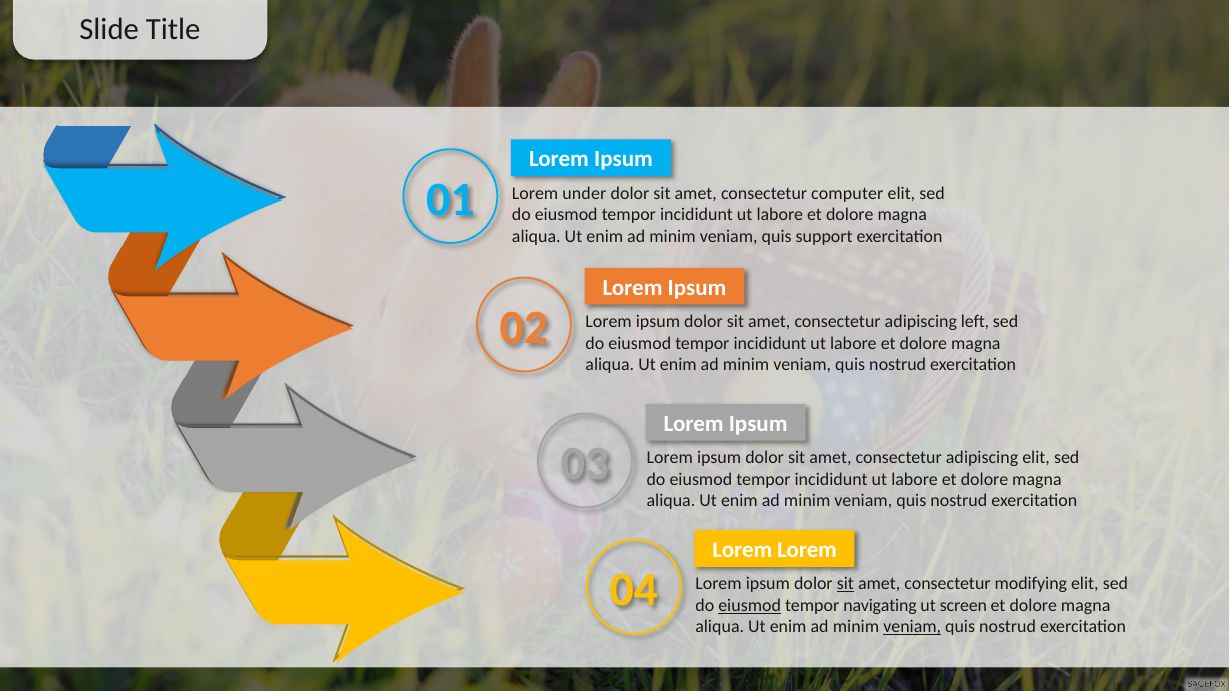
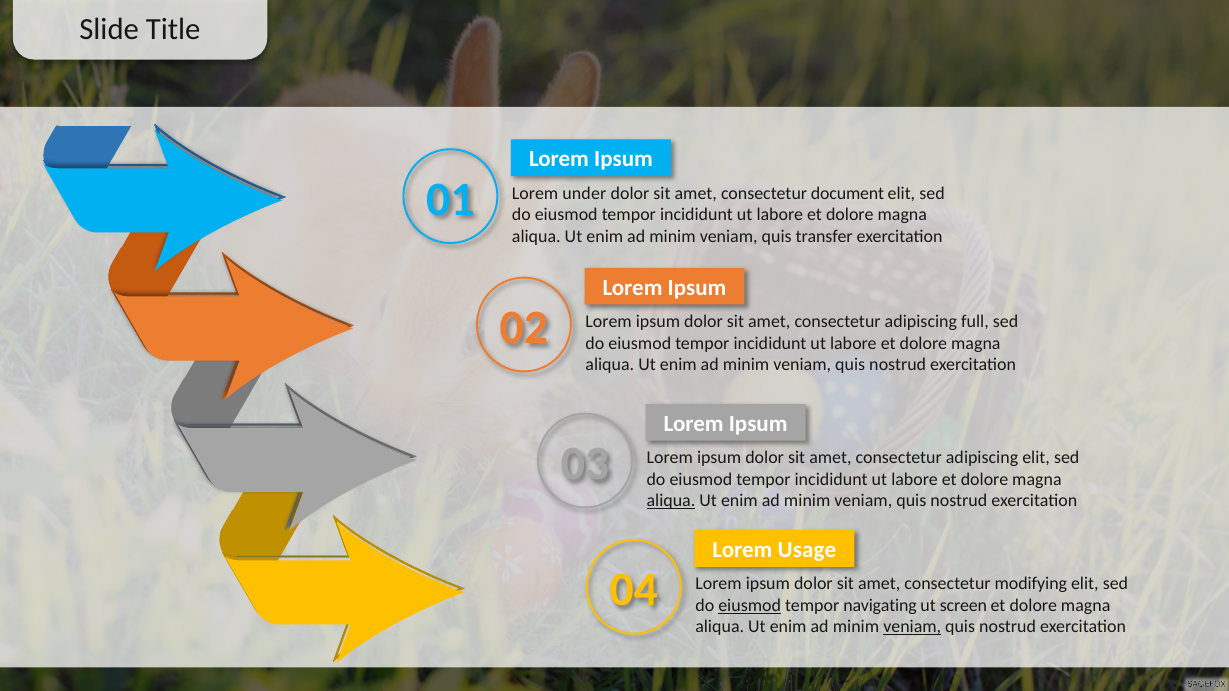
computer: computer -> document (847, 193)
support: support -> transfer (824, 236)
left: left -> full (975, 322)
aliqua underline: none -> present (671, 501)
Lorem Lorem: Lorem -> Usage (807, 550)
sit underline: present -> none (845, 584)
